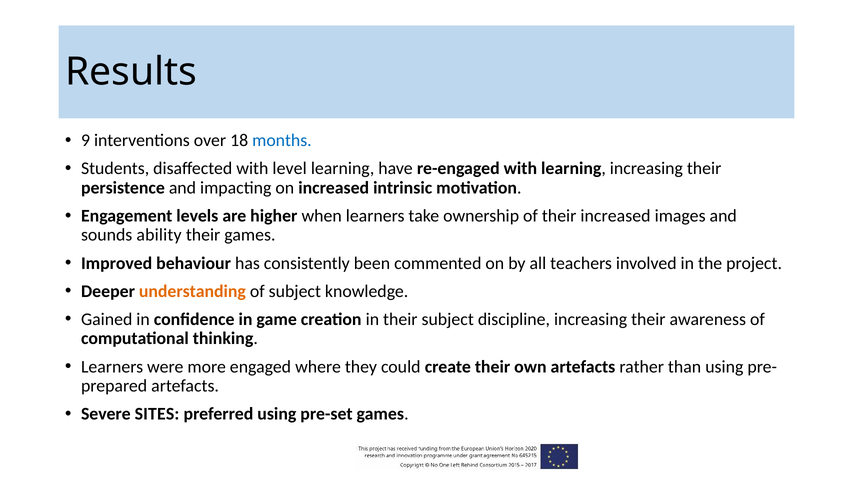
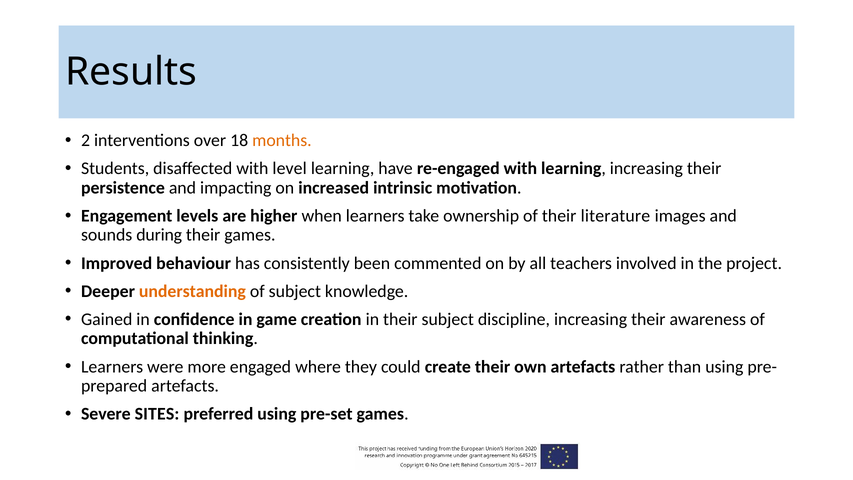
9: 9 -> 2 (86, 140)
months colour: blue -> orange (282, 140)
their increased: increased -> literature (615, 216)
ability: ability -> during (159, 235)
